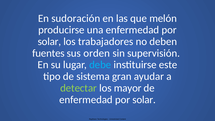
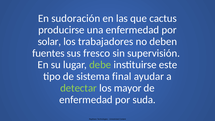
melón: melón -> cactus (163, 18)
orden: orden -> fresco (97, 53)
debe colour: light blue -> light green (100, 65)
gran: gran -> final (122, 76)
solar: solar -> suda (144, 100)
